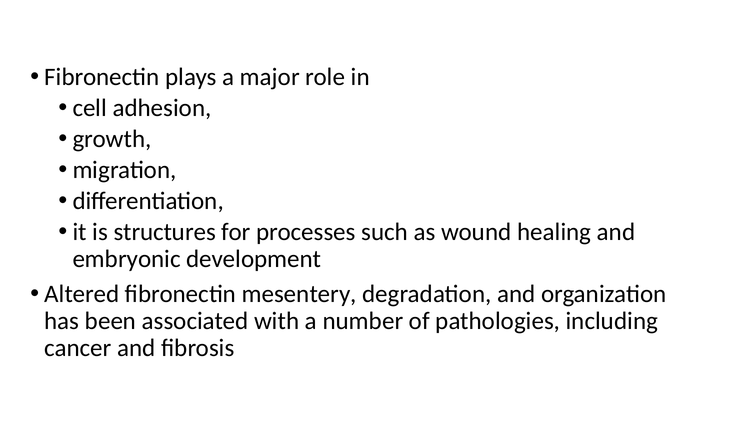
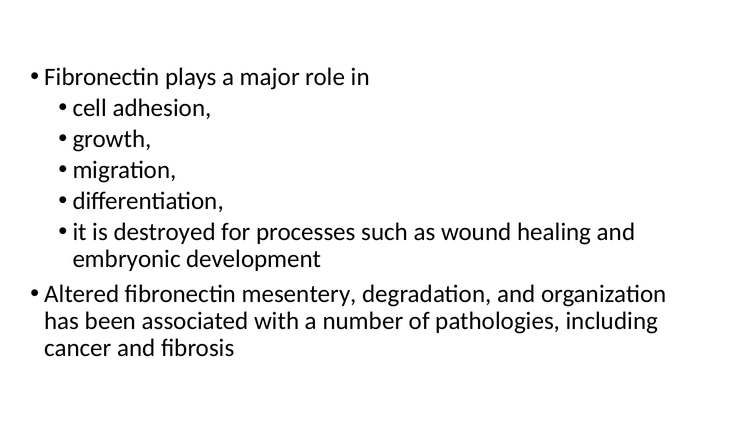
structures: structures -> destroyed (165, 232)
